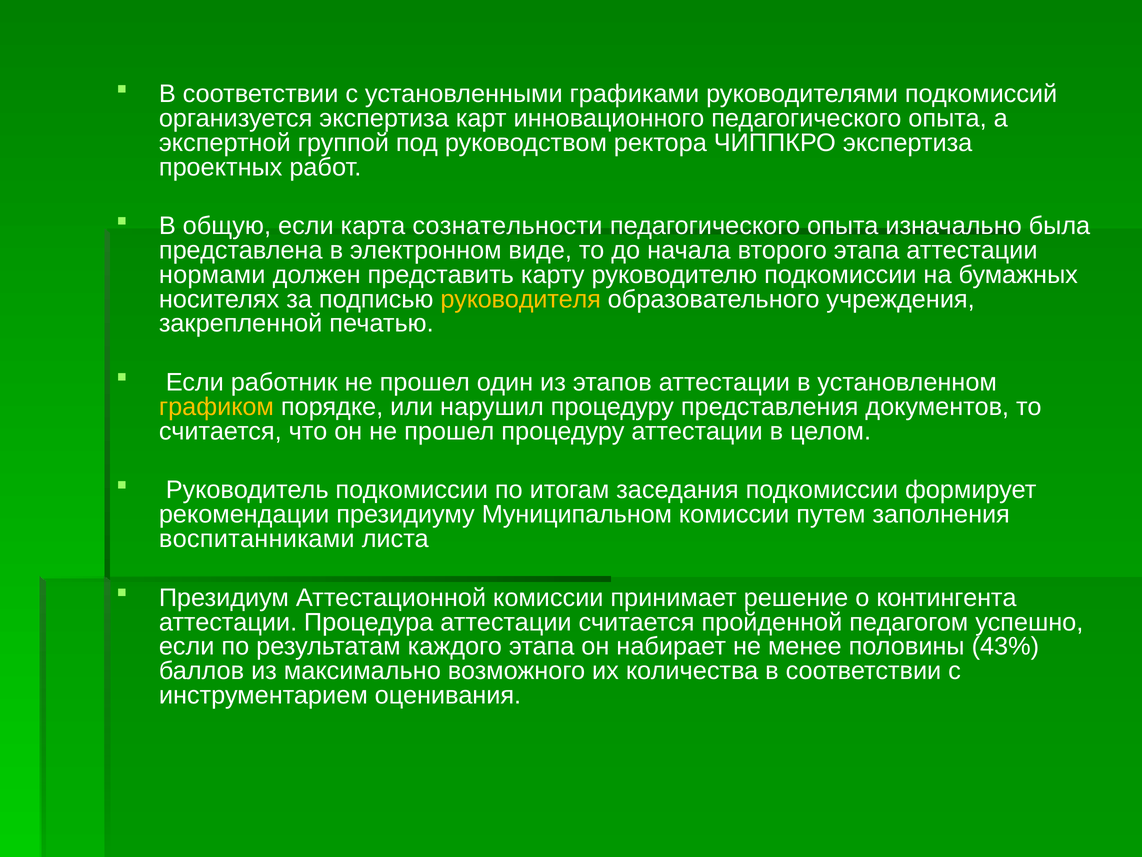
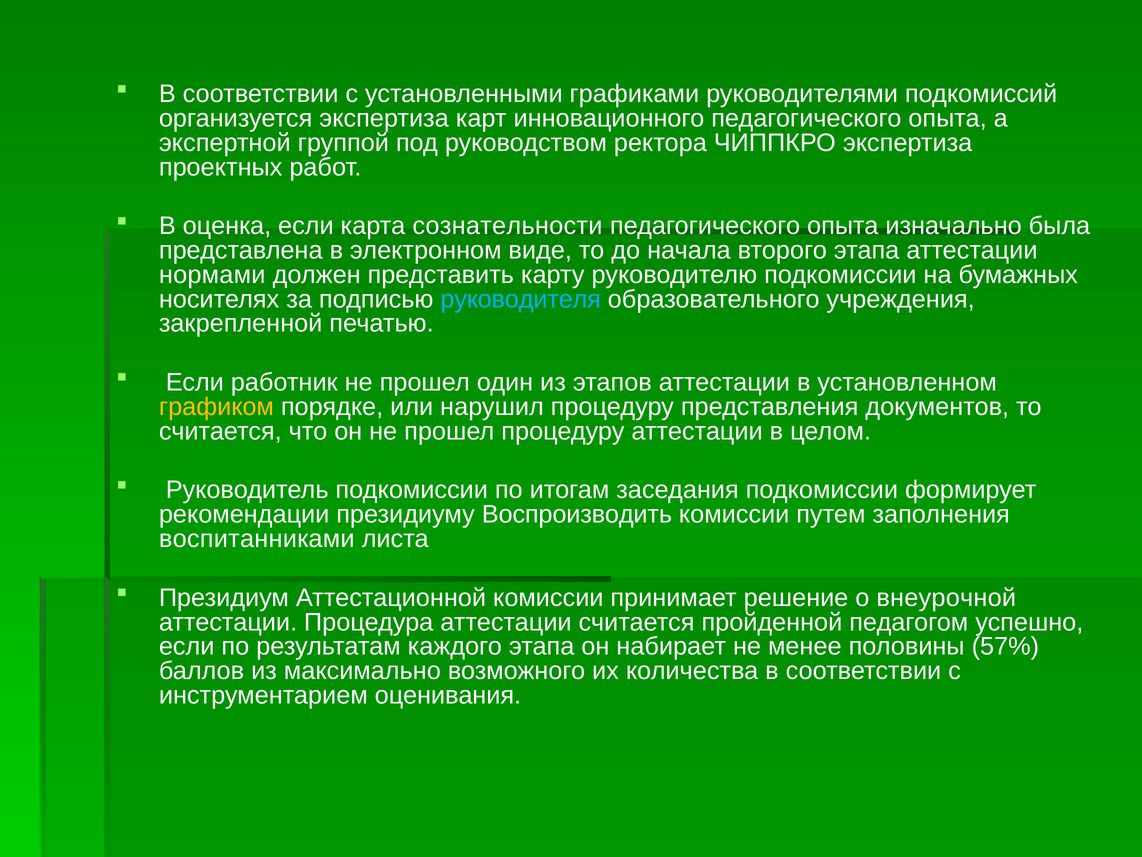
общую: общую -> оценка (227, 226)
руководителя colour: yellow -> light blue (521, 299)
Муниципальном: Муниципальном -> Воспроизводить (577, 514)
контингента: контингента -> внеурочной (946, 597)
43%: 43% -> 57% (1005, 646)
